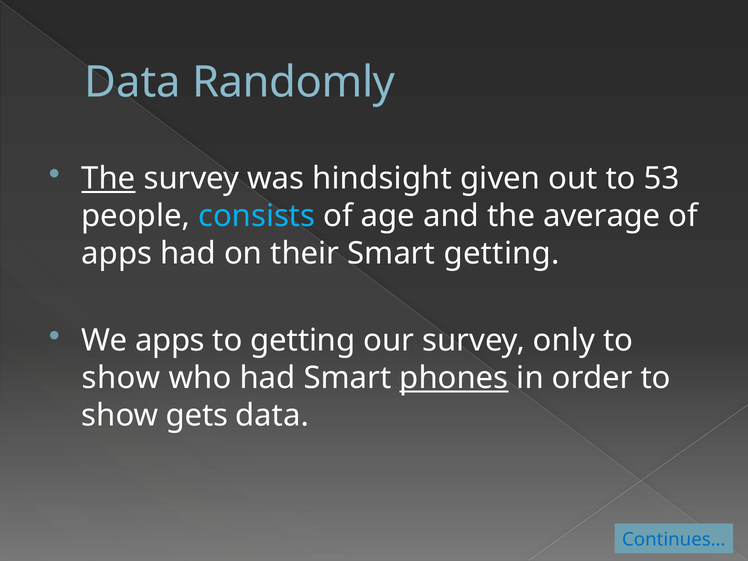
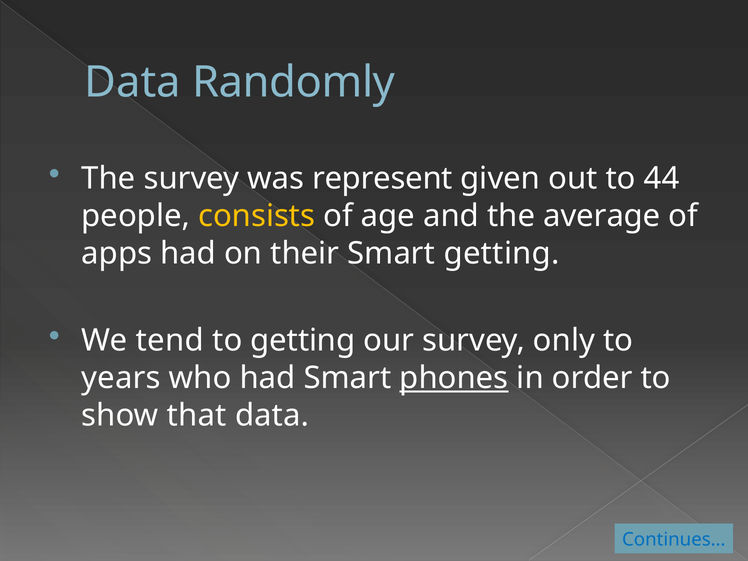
The underline: present -> none (108, 179)
hindsight: hindsight -> represent (382, 179)
53: 53 -> 44 (662, 179)
consists colour: light blue -> yellow (257, 216)
We apps: apps -> tend (170, 341)
show: show -> years (121, 378)
gets: gets -> that (197, 415)
